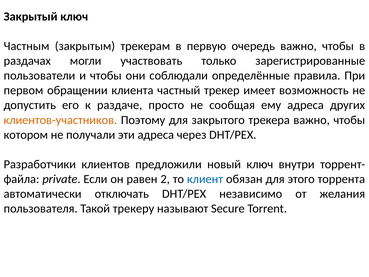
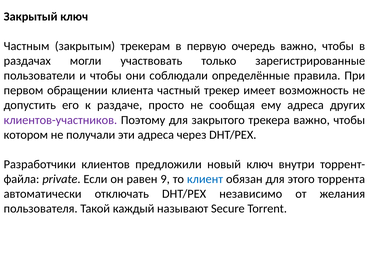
клиентов-участников colour: orange -> purple (60, 120)
2: 2 -> 9 (165, 179)
трекеру: трекеру -> каждый (134, 208)
